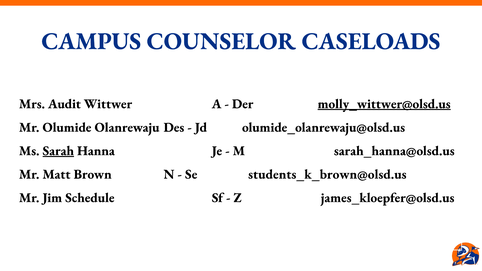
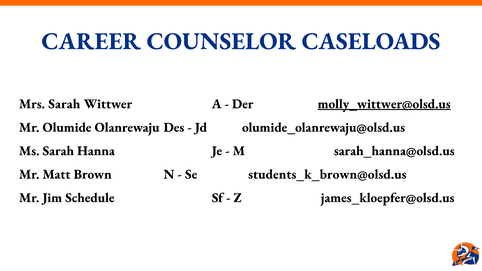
CAMPUS: CAMPUS -> CAREER (91, 41)
Mrs Audit: Audit -> Sarah (64, 104)
Sarah underline: present -> none (58, 151)
